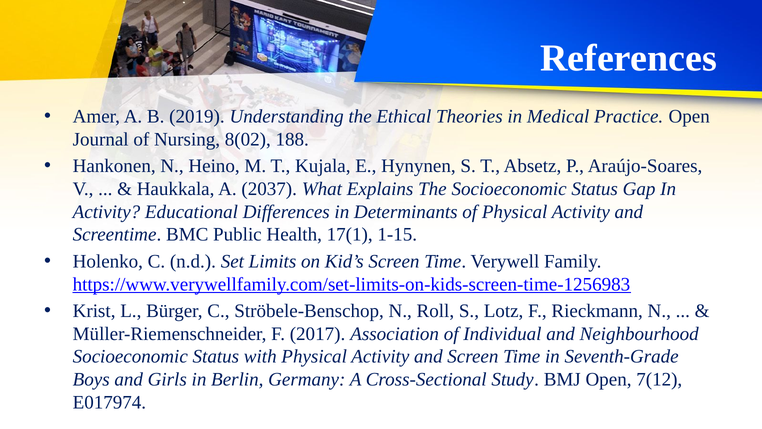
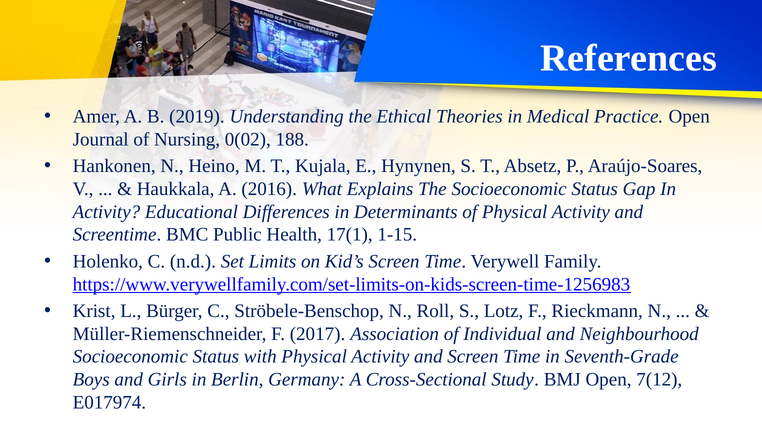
8(02: 8(02 -> 0(02 (248, 139)
2037: 2037 -> 2016 (269, 189)
